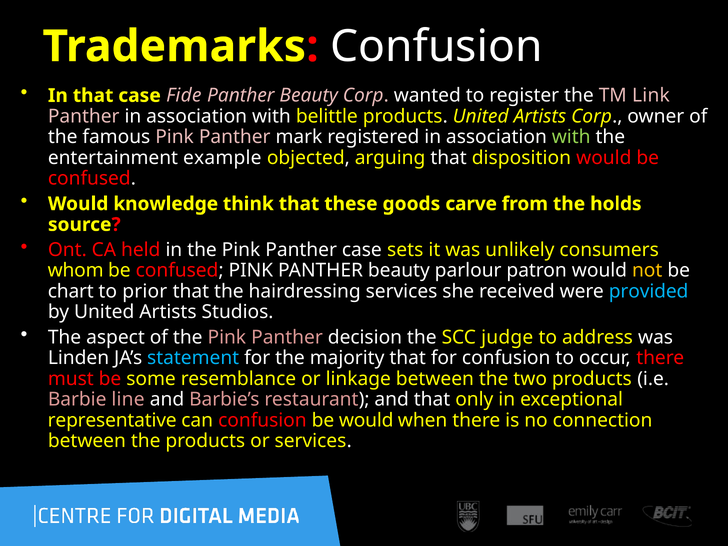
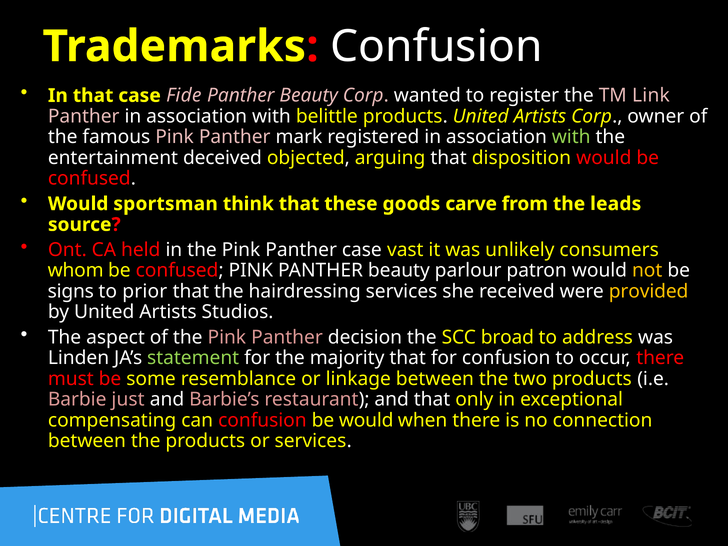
example: example -> deceived (222, 158)
knowledge: knowledge -> sportsman (166, 204)
holds: holds -> leads (616, 204)
sets: sets -> vast (405, 250)
chart: chart -> signs (71, 291)
provided colour: light blue -> yellow (649, 291)
judge: judge -> broad (507, 337)
statement colour: light blue -> light green (193, 358)
line: line -> just (128, 400)
representative: representative -> compensating (112, 420)
